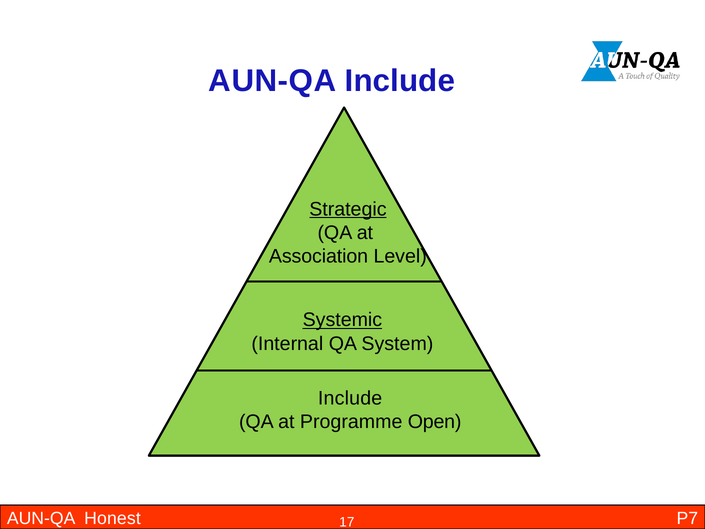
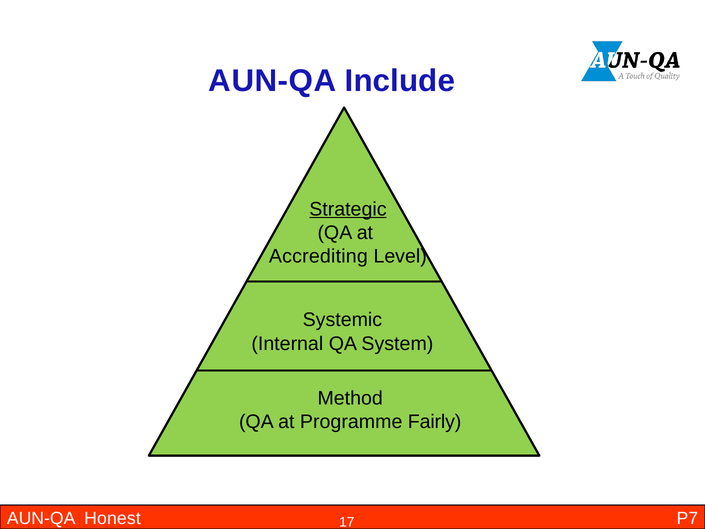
Association: Association -> Accrediting (318, 256)
Systemic underline: present -> none (342, 320)
Include: Include -> Method (350, 398)
Open: Open -> Fairly (435, 422)
